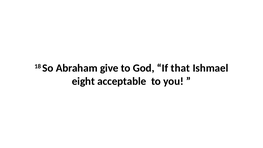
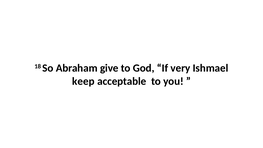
that: that -> very (180, 68)
eight: eight -> keep (83, 81)
